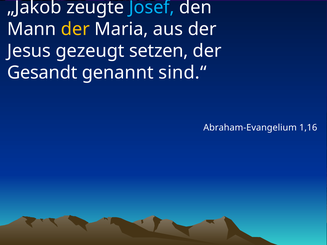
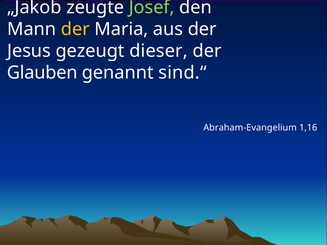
Josef colour: light blue -> light green (152, 7)
setzen: setzen -> dieser (159, 51)
Gesandt: Gesandt -> Glauben (42, 73)
